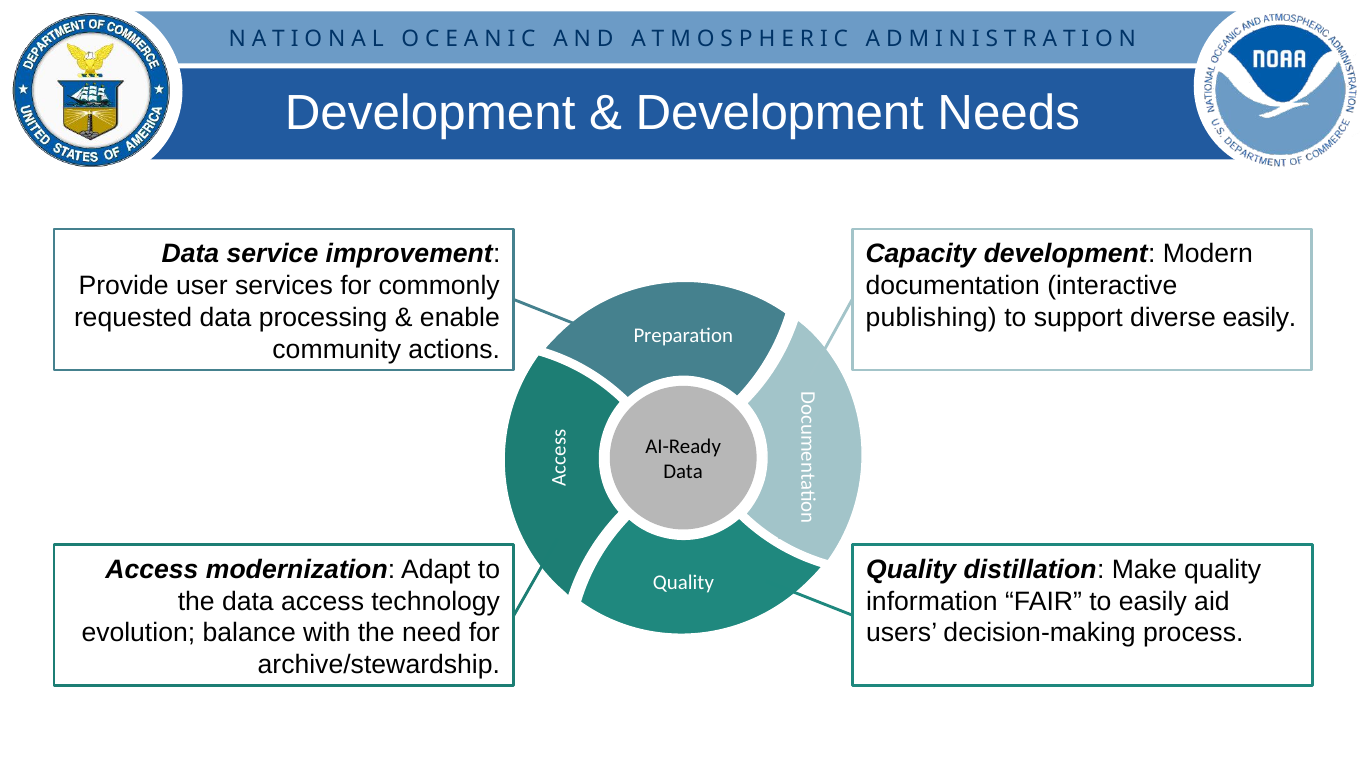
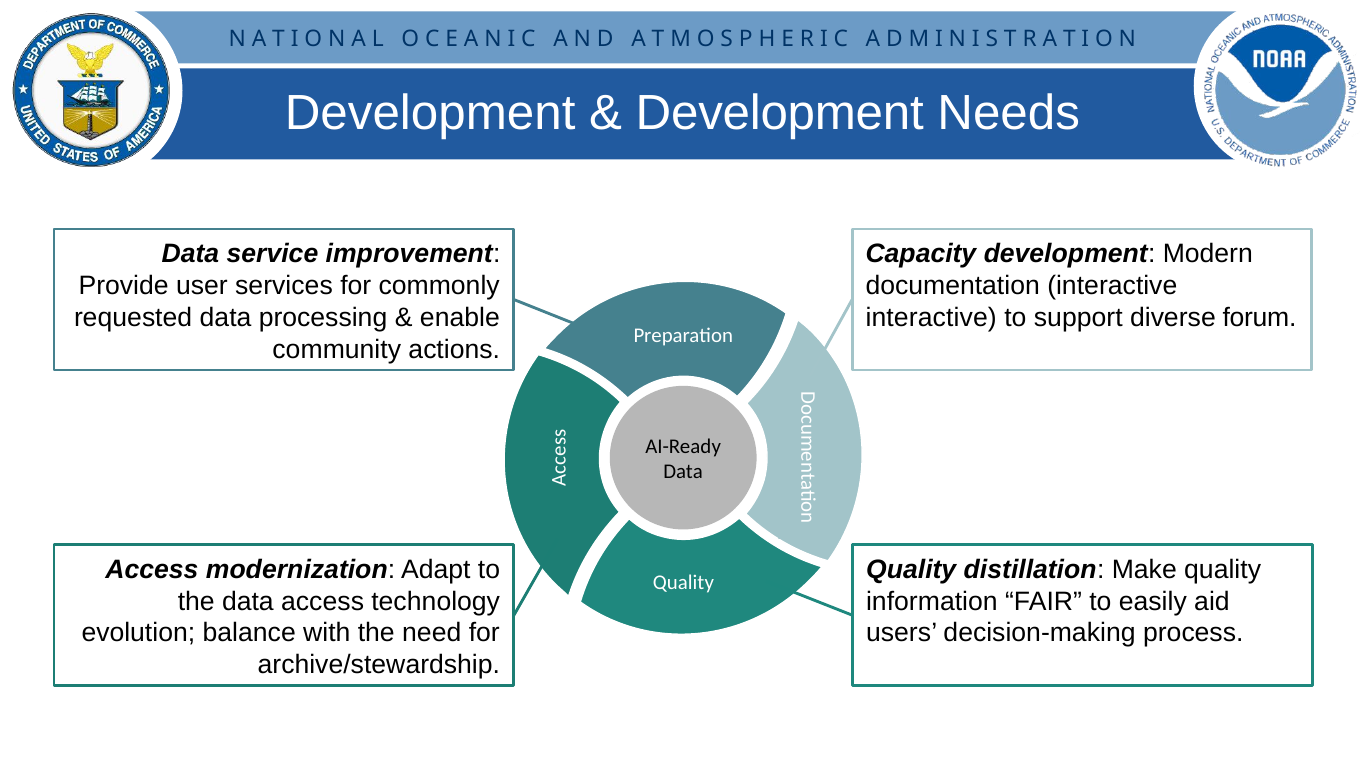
publishing: publishing -> interactive (931, 317)
diverse easily: easily -> forum (1260, 317)
